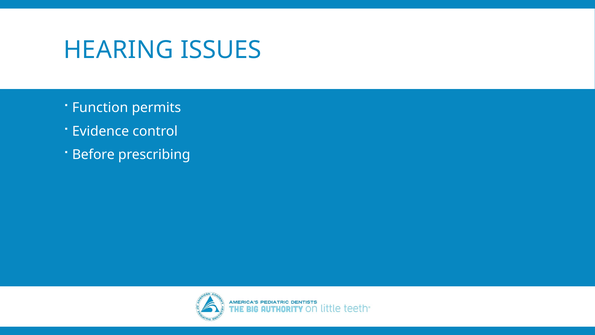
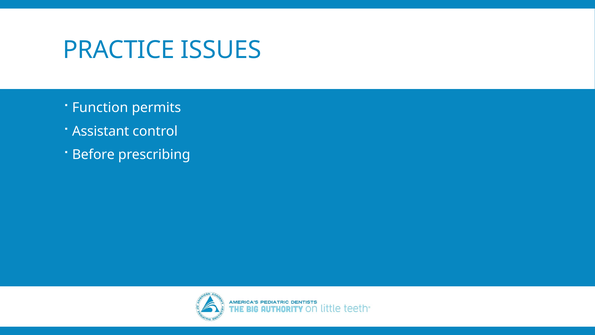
HEARING: HEARING -> PRACTICE (119, 50)
Evidence: Evidence -> Assistant (101, 131)
